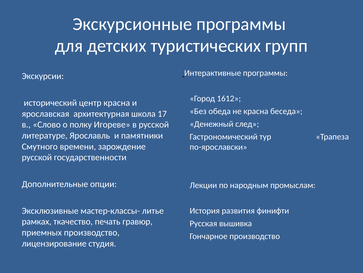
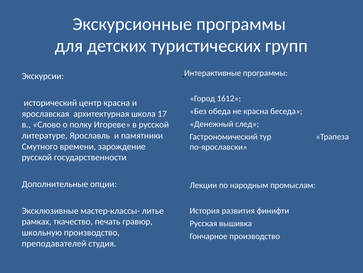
приемных: приемных -> школьную (42, 232)
лицензирование: лицензирование -> преподавателей (54, 243)
